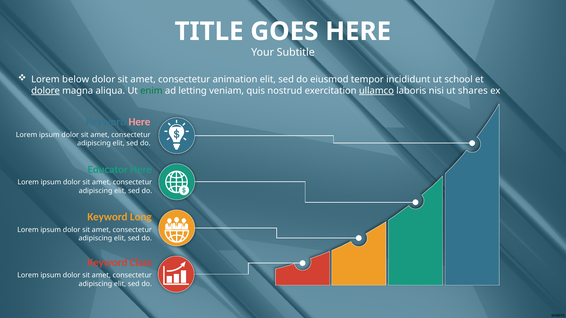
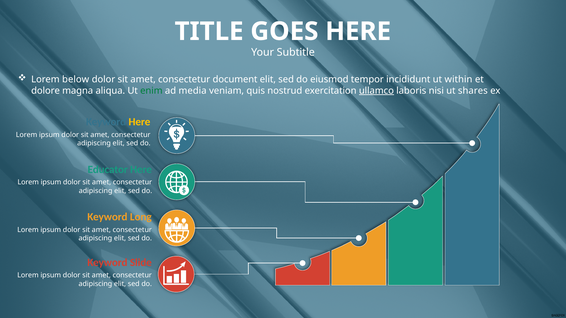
animation: animation -> document (235, 79)
school: school -> within (458, 79)
dolore underline: present -> none (46, 91)
letting: letting -> media (193, 91)
Here colour: pink -> yellow (139, 122)
Class: Class -> Slide (141, 263)
